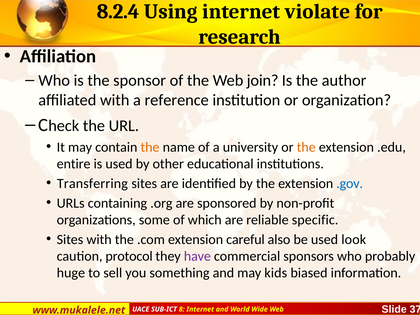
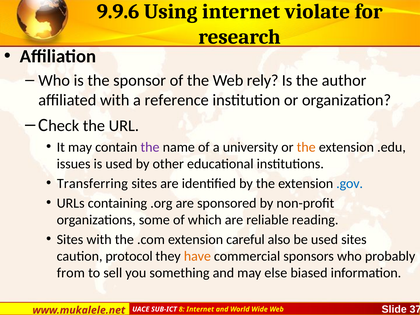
8.2.4: 8.2.4 -> 9.9.6 (118, 12)
join: join -> rely (263, 80)
the colour: orange -> purple (150, 147)
entire: entire -> issues (74, 164)
specific: specific -> reading (315, 220)
used look: look -> sites (354, 239)
have colour: purple -> orange (197, 256)
huge: huge -> from (71, 273)
kids: kids -> else (276, 273)
